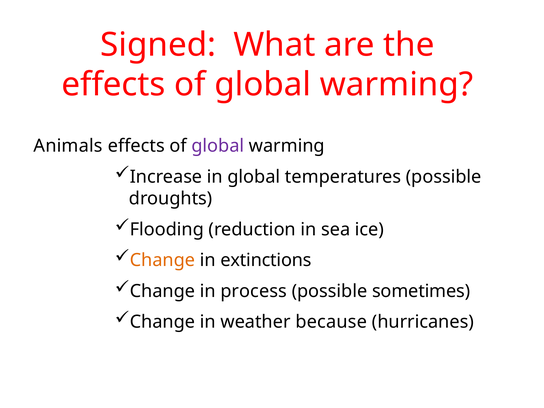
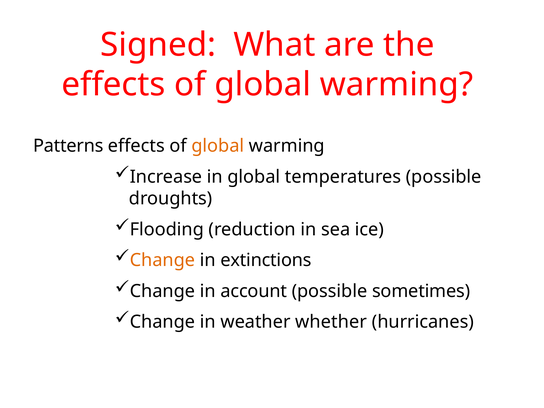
Animals: Animals -> Patterns (68, 146)
global colour: purple -> orange (218, 146)
process: process -> account (254, 291)
because: because -> whether (331, 322)
